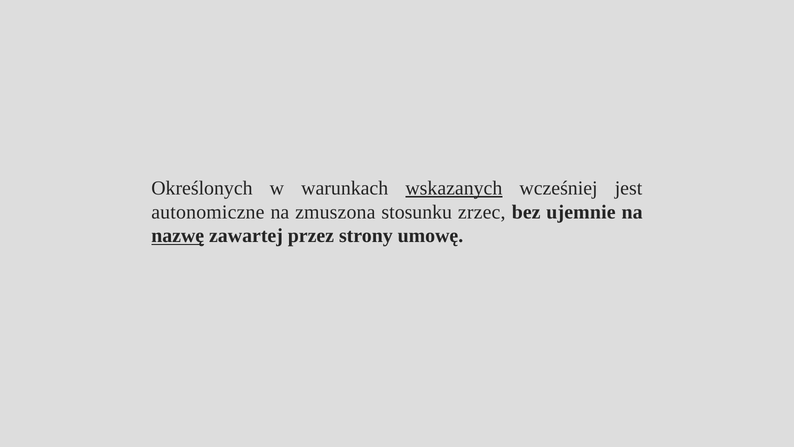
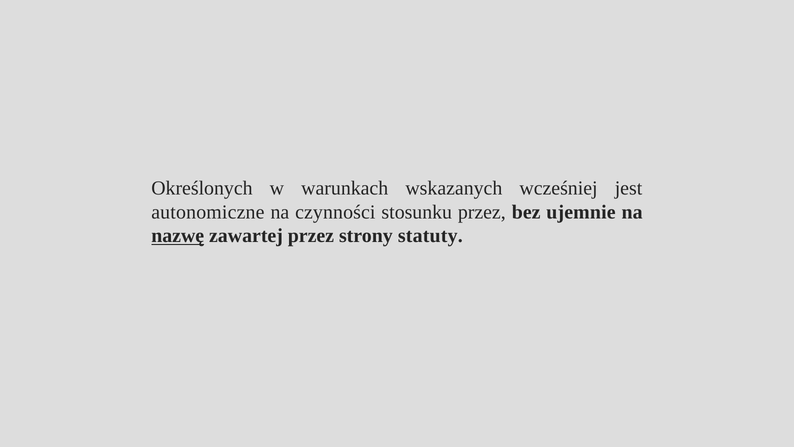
wskazanych underline: present -> none (454, 188)
zmuszona: zmuszona -> czynności (335, 212)
stosunku zrzec: zrzec -> przez (482, 212)
umowę: umowę -> statuty (430, 236)
